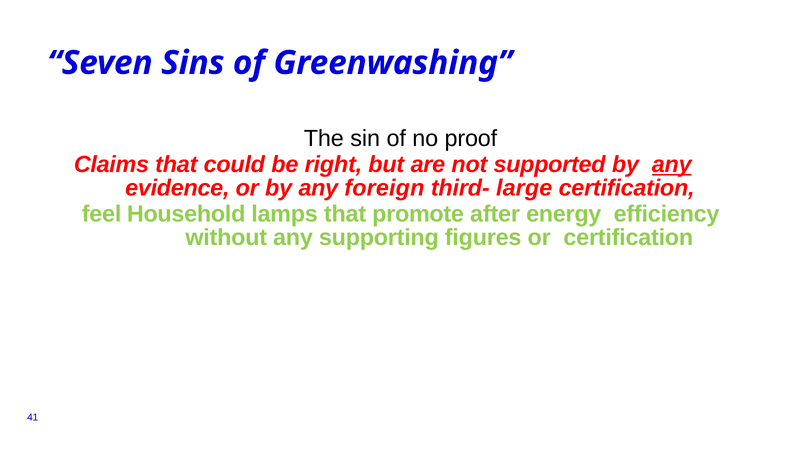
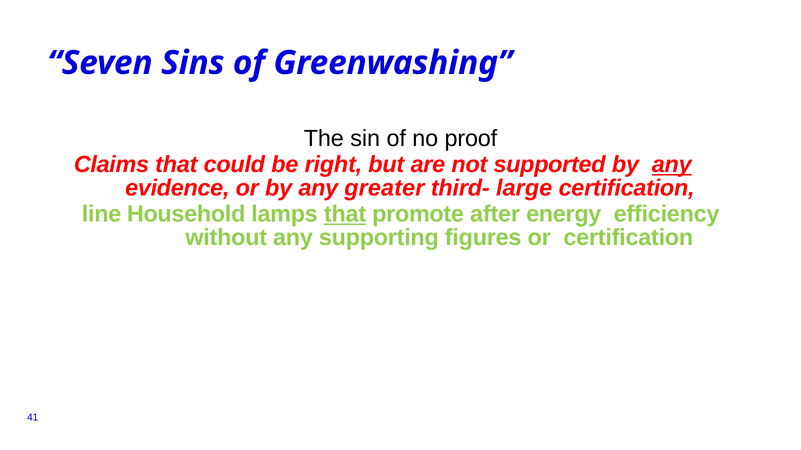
foreign: foreign -> greater (384, 188)
feel: feel -> line (102, 214)
that underline: none -> present (345, 214)
